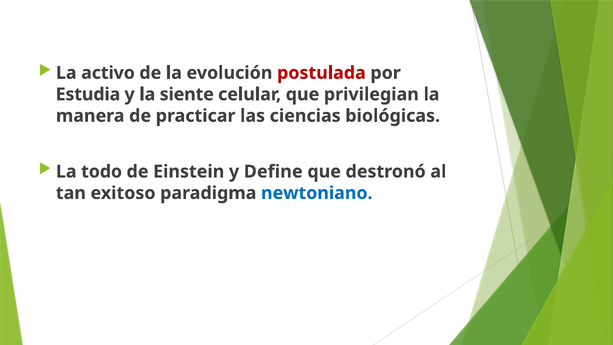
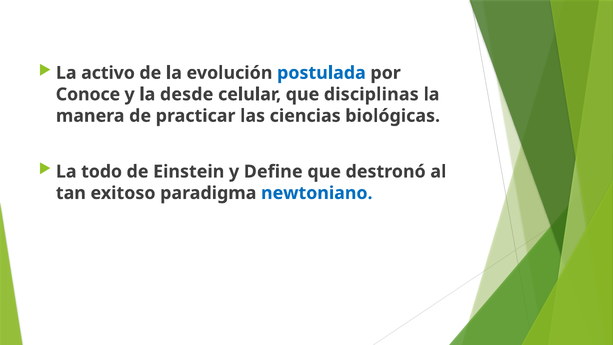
postulada colour: red -> blue (321, 73)
Estudia: Estudia -> Conoce (88, 94)
siente: siente -> desde (187, 94)
privilegian: privilegian -> disciplinas (371, 94)
